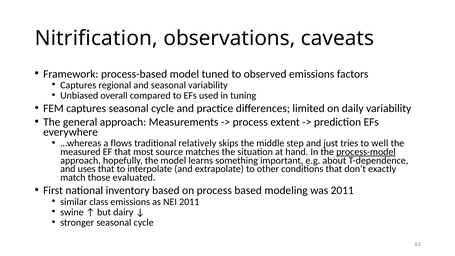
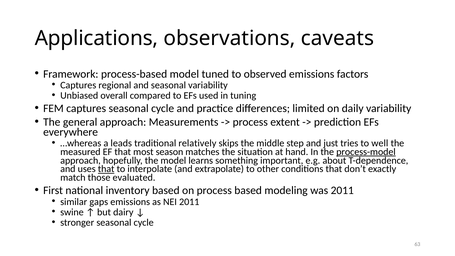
Nitrification: Nitrification -> Applications (96, 38)
flows: flows -> leads (121, 143)
source: source -> season (169, 152)
that underline: none -> present (106, 169)
class: class -> gaps (99, 202)
